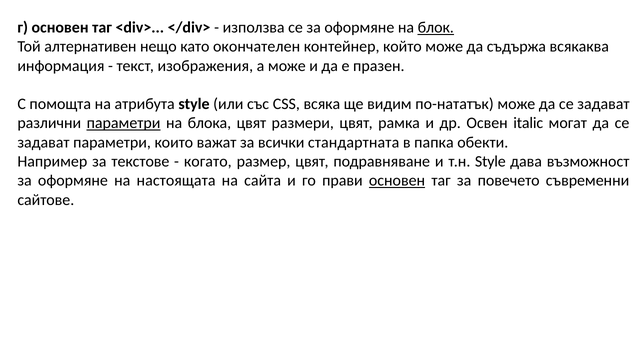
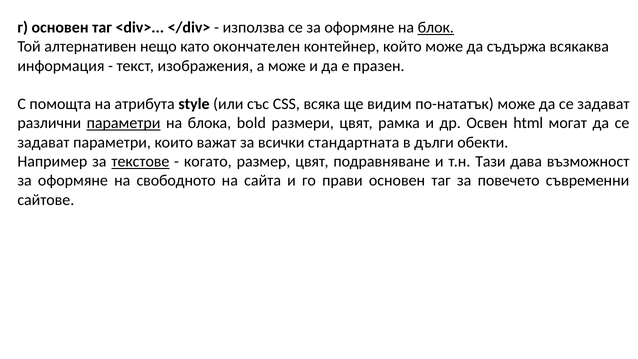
блока цвят: цвят -> bold (251, 123)
italic: italic -> html (528, 123)
папка: папка -> дълги (434, 142)
текстове underline: none -> present (140, 161)
т.н Style: Style -> Тази (490, 161)
настоящата: настоящата -> свободното (176, 181)
основен underline: present -> none (397, 181)
